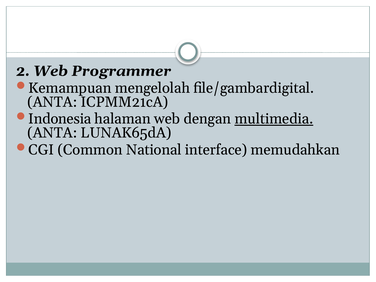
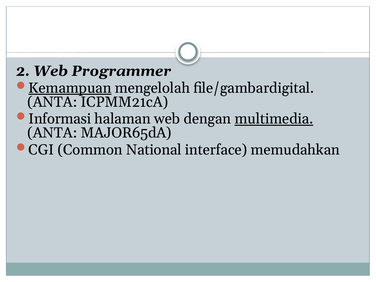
Kemampuan underline: none -> present (70, 88)
Indonesia: Indonesia -> Informasi (60, 119)
LUNAK65dA: LUNAK65dA -> MAJOR65dA (126, 133)
